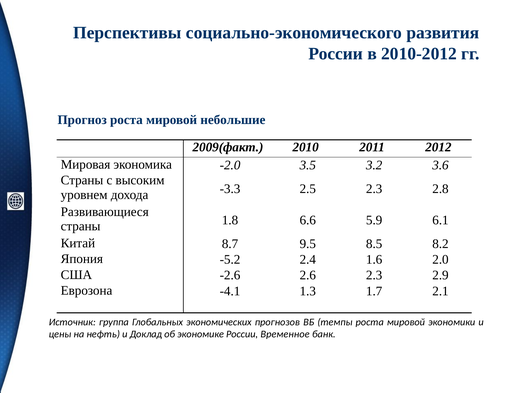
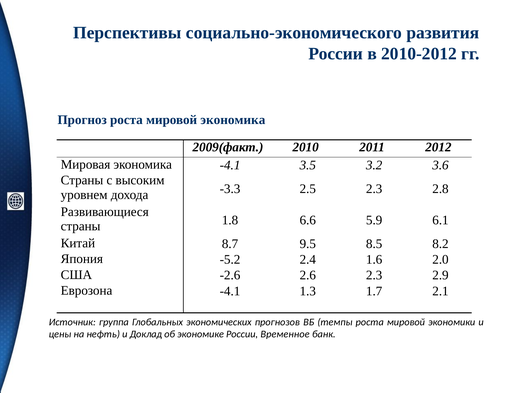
мировой небольшие: небольшие -> экономика (233, 120)
экономика -2.0: -2.0 -> -4.1 (230, 165)
